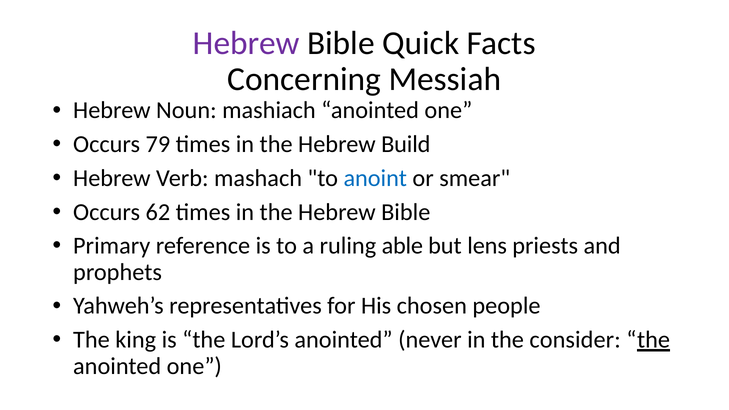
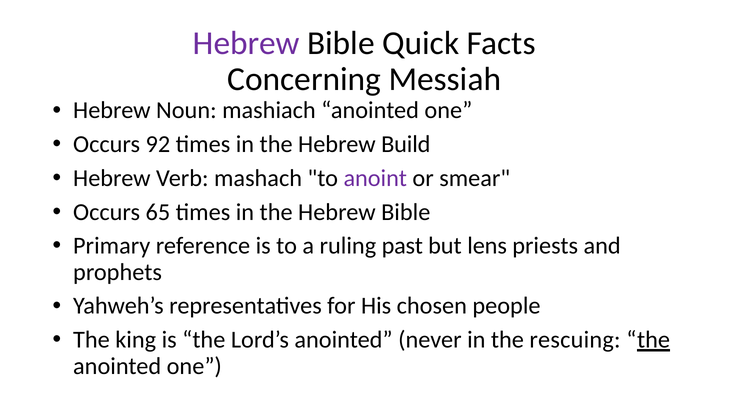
79: 79 -> 92 (158, 144)
anoint colour: blue -> purple (375, 178)
62: 62 -> 65 (158, 212)
able: able -> past (402, 246)
consider: consider -> rescuing (575, 340)
